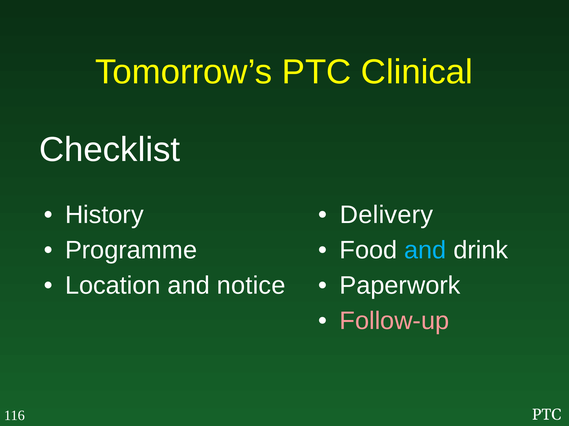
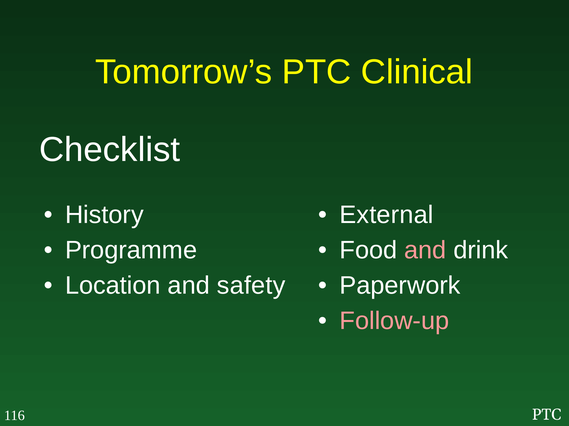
Delivery: Delivery -> External (387, 215)
and colour: light blue -> pink (425, 251)
notice: notice -> safety (251, 286)
